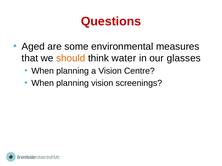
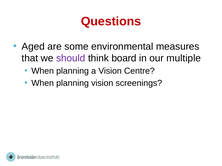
should colour: orange -> purple (71, 58)
water: water -> board (124, 58)
glasses: glasses -> multiple (184, 58)
